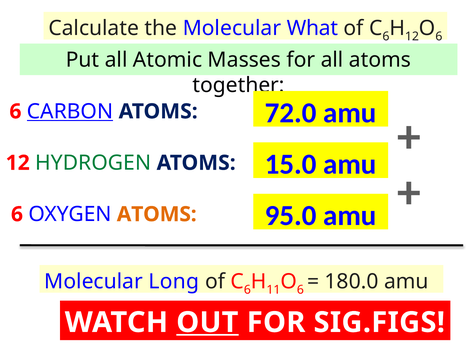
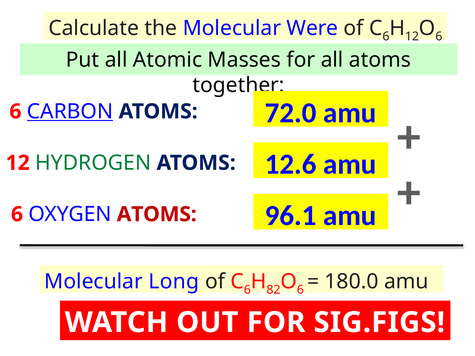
What: What -> Were (312, 28)
15.0: 15.0 -> 12.6 (291, 164)
95.0: 95.0 -> 96.1 (291, 216)
ATOMS colour: orange -> red (157, 214)
11: 11 -> 82 (273, 290)
OUT underline: present -> none (207, 323)
